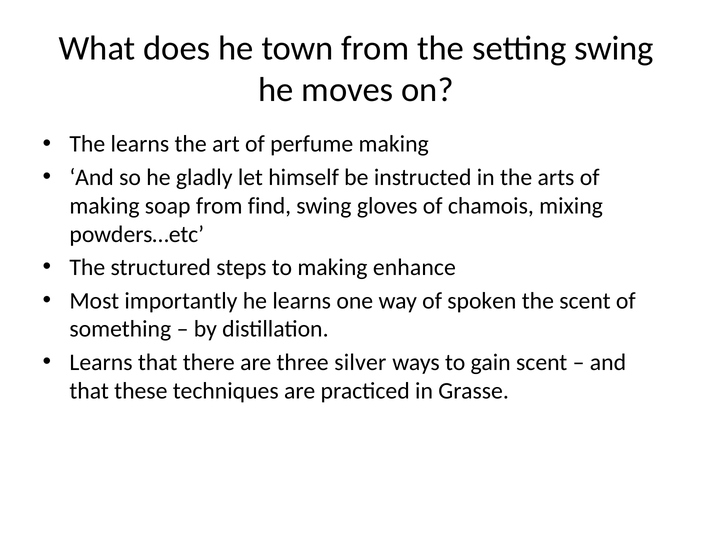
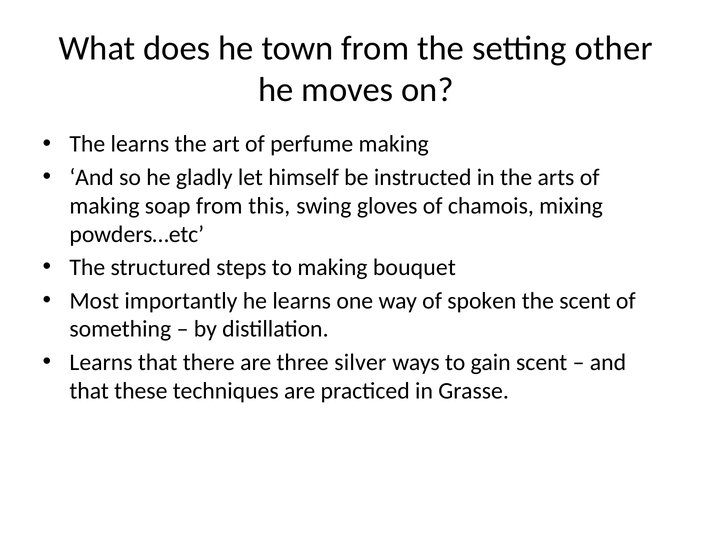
setting swing: swing -> other (614, 48)
find: find -> this (269, 206)
enhance: enhance -> bouquet (414, 267)
